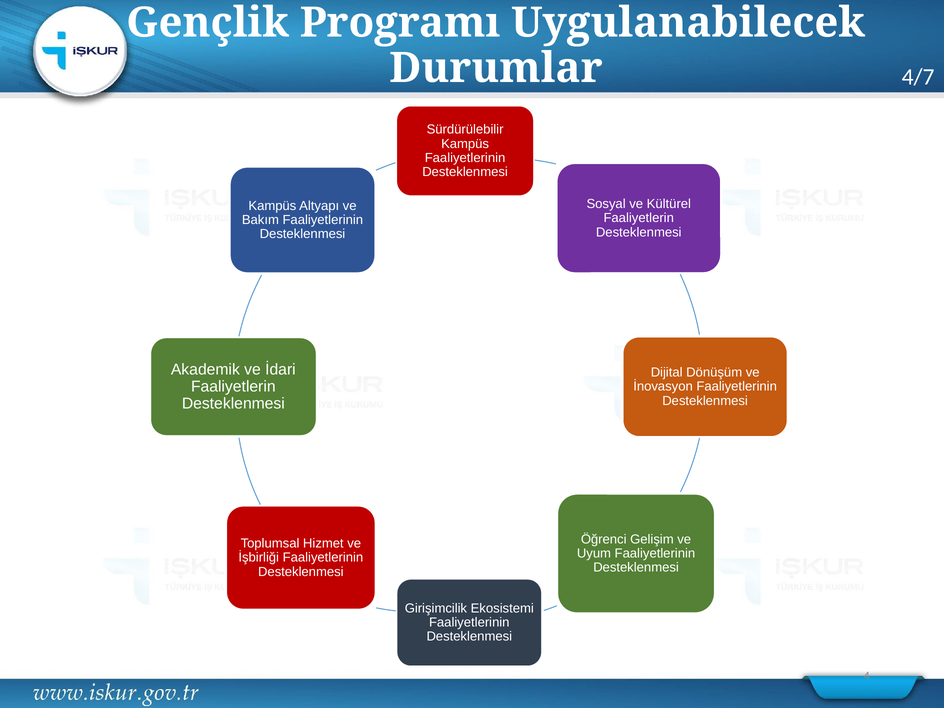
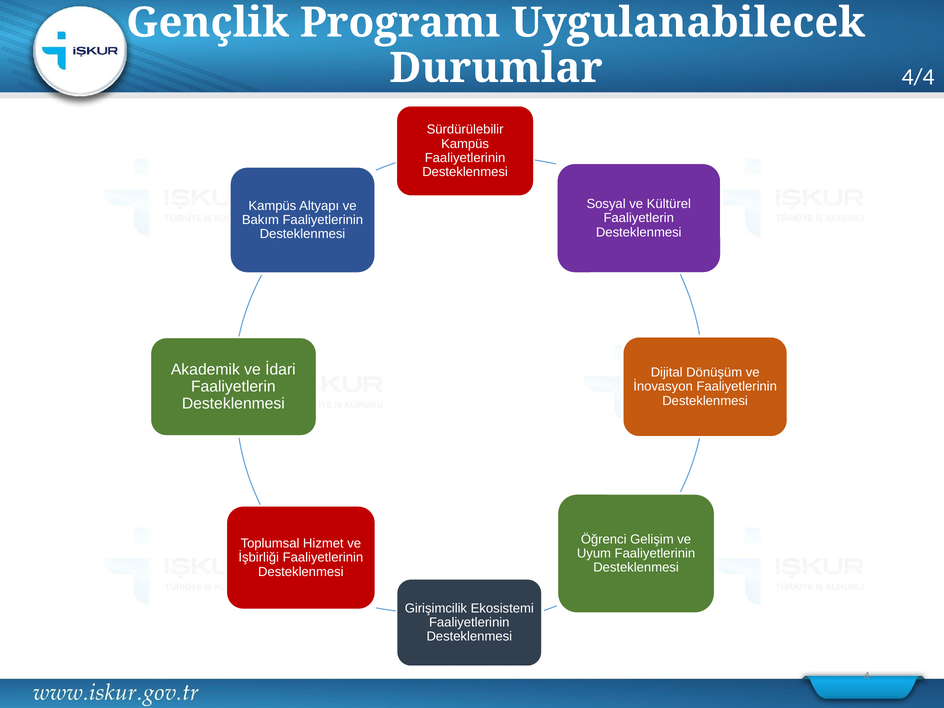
4/7: 4/7 -> 4/4 (918, 77)
